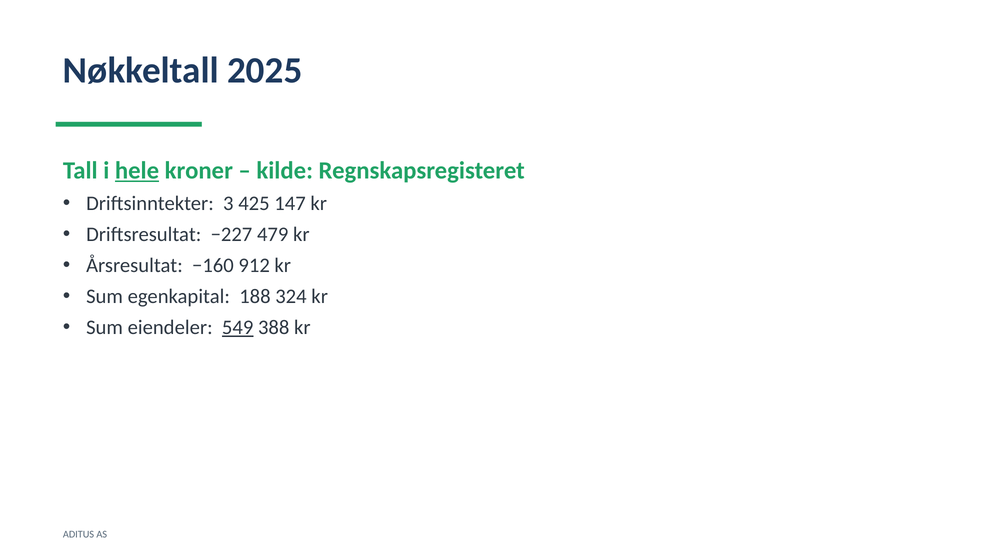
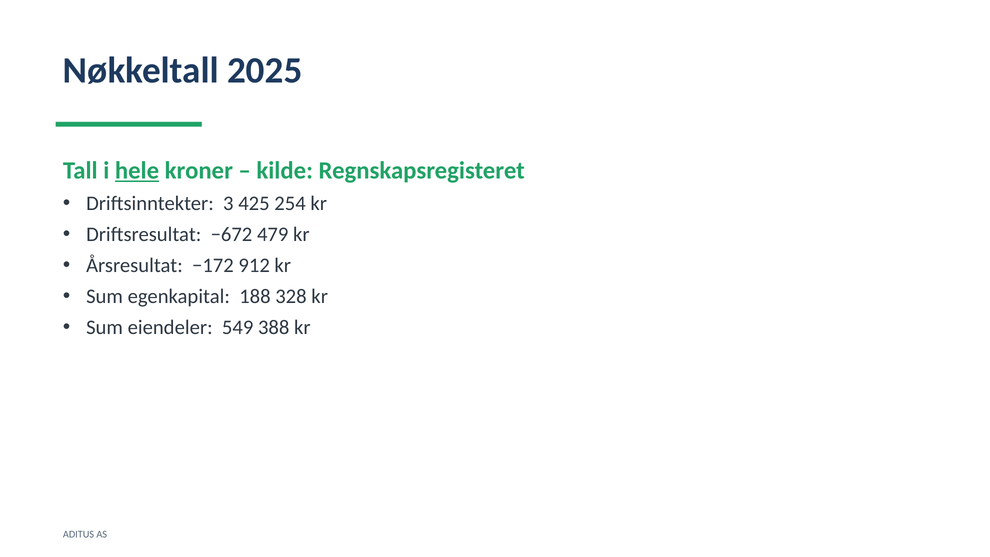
147: 147 -> 254 (290, 204)
−227: −227 -> −672 (231, 235)
−160: −160 -> −172 (213, 265)
324: 324 -> 328 (291, 296)
549 underline: present -> none (238, 327)
